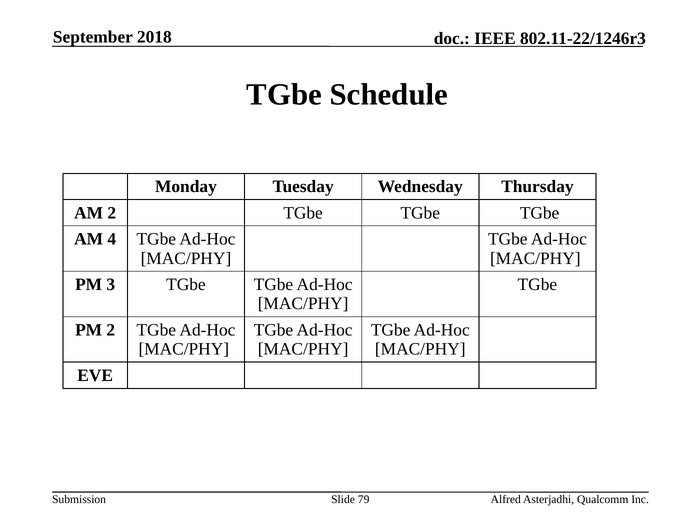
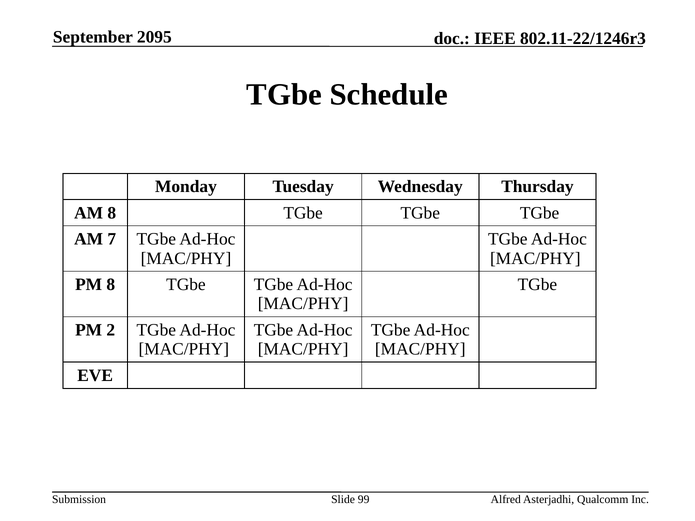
2018: 2018 -> 2095 (154, 37)
AM 2: 2 -> 8 (112, 213)
4: 4 -> 7 (112, 239)
PM 3: 3 -> 8 (111, 285)
79: 79 -> 99 (364, 500)
